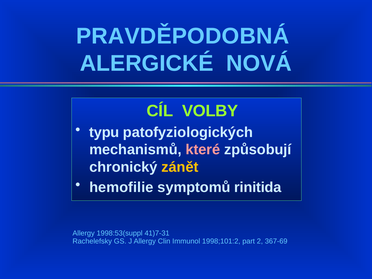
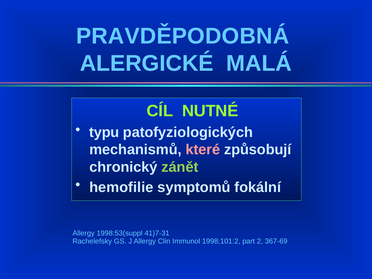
NOVÁ: NOVÁ -> MALÁ (259, 63)
VOLBY: VOLBY -> NUTNÉ (210, 111)
zánět colour: yellow -> light green (180, 167)
rinitida: rinitida -> fokální (258, 187)
